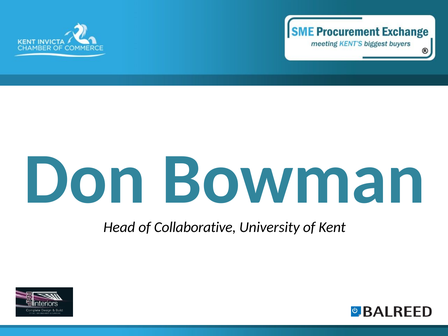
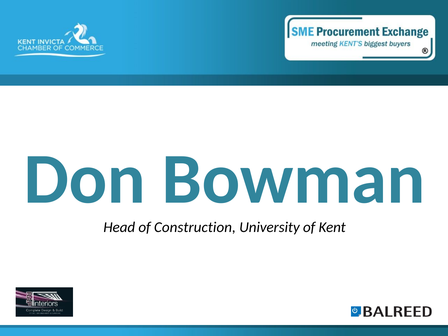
Collaborative: Collaborative -> Construction (195, 227)
